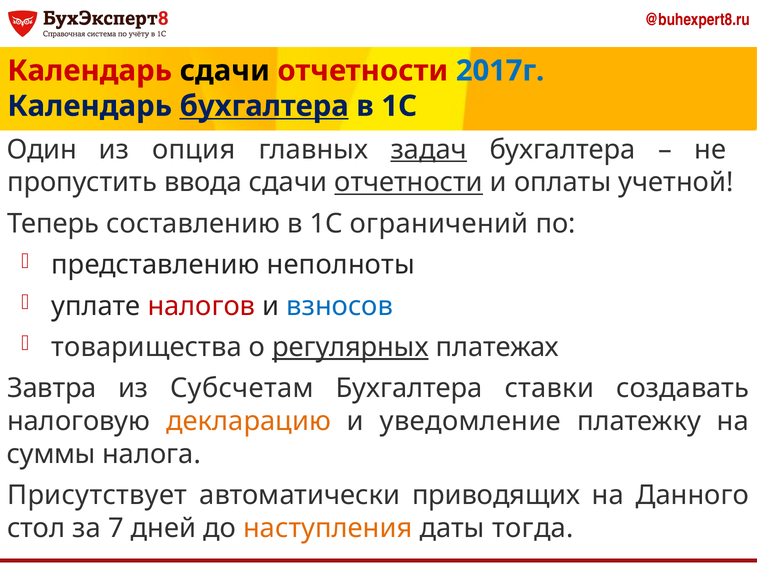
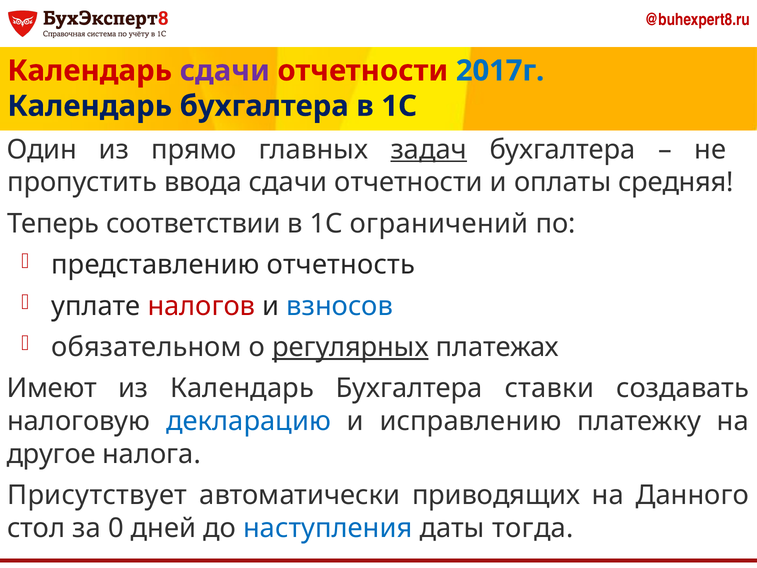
сдачи colour: black -> purple (225, 71)
бухгалтера underline: present -> none (264, 106)
опция: опция -> прямо (194, 150)
отчетности underline: present -> none (409, 182)
учетной: учетной -> средняя (676, 182)
составлению: составлению -> соответствии (193, 223)
неполноты: неполноты -> отчетность (341, 265)
товарищества: товарищества -> обязательном (147, 347)
Завтра: Завтра -> Имеют (52, 388)
из Субсчетам: Субсчетам -> Календарь (242, 388)
декларацию colour: orange -> blue (249, 421)
уведомление: уведомление -> исправлению (471, 421)
суммы: суммы -> другое (51, 454)
7: 7 -> 0 (116, 528)
наступления colour: orange -> blue (328, 528)
